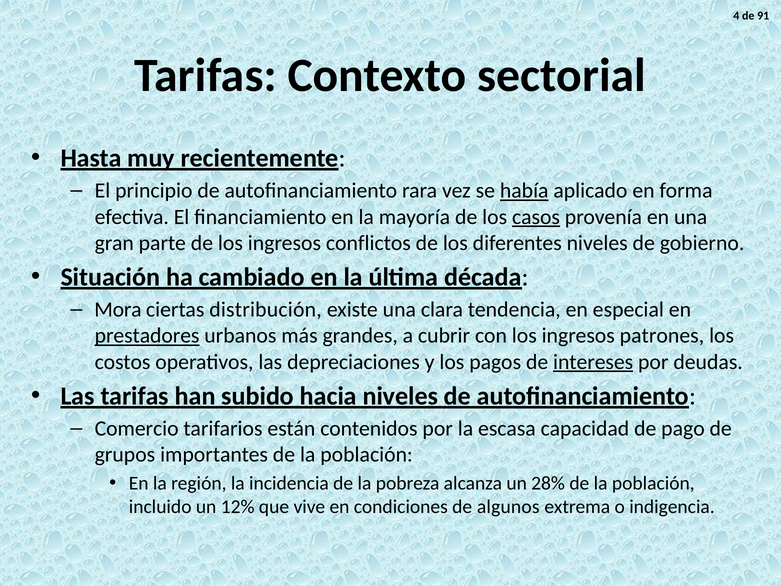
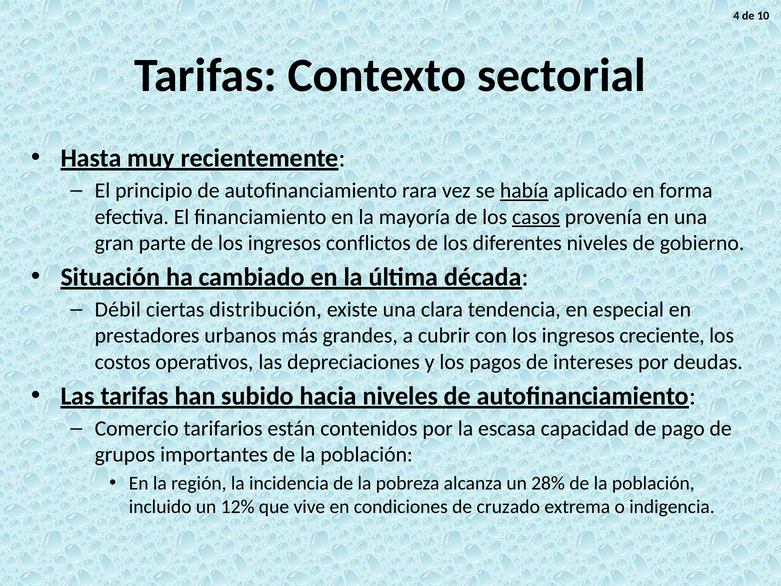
91: 91 -> 10 (763, 16)
Mora: Mora -> Débil (118, 310)
prestadores underline: present -> none (147, 336)
patrones: patrones -> creciente (662, 336)
intereses underline: present -> none (593, 362)
algunos: algunos -> cruzado (508, 506)
